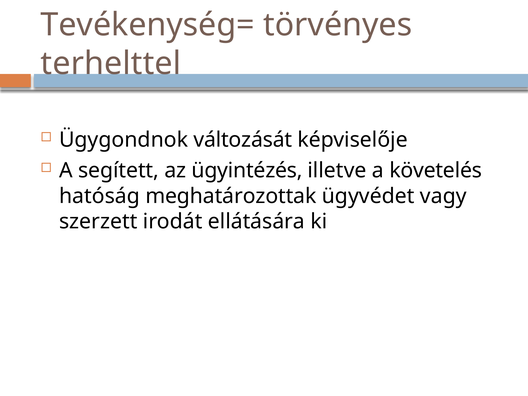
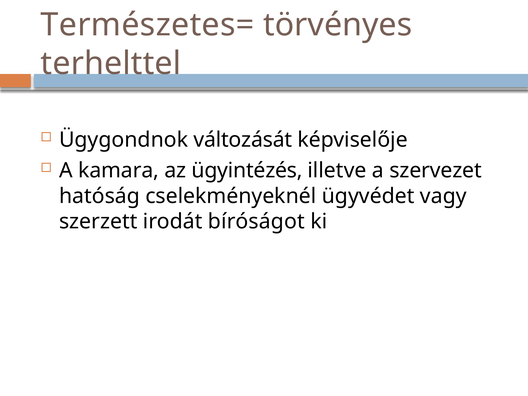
Tevékenység=: Tevékenység= -> Természetes= (147, 25)
segített: segített -> kamara (119, 171)
követelés: követelés -> szervezet (436, 171)
meghatározottak: meghatározottak -> cselekményeknél (231, 196)
ellátására: ellátására -> bíróságot (256, 222)
